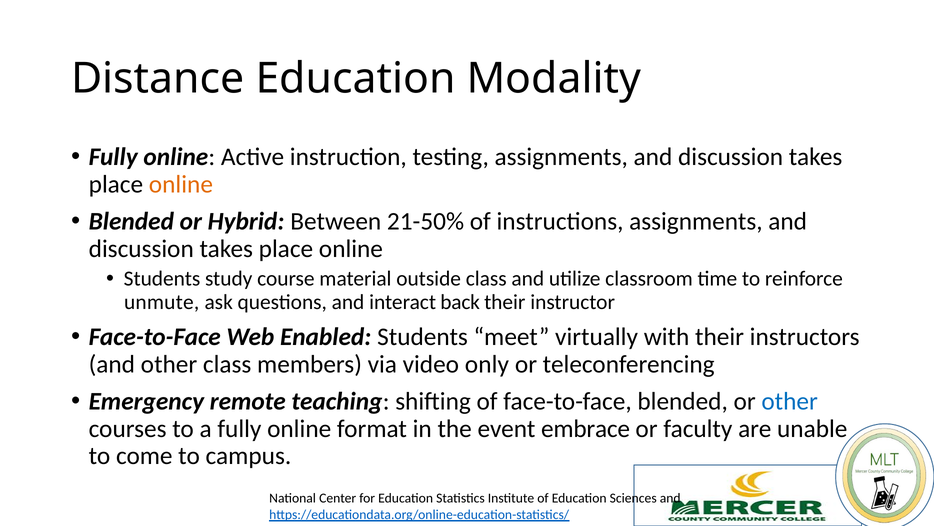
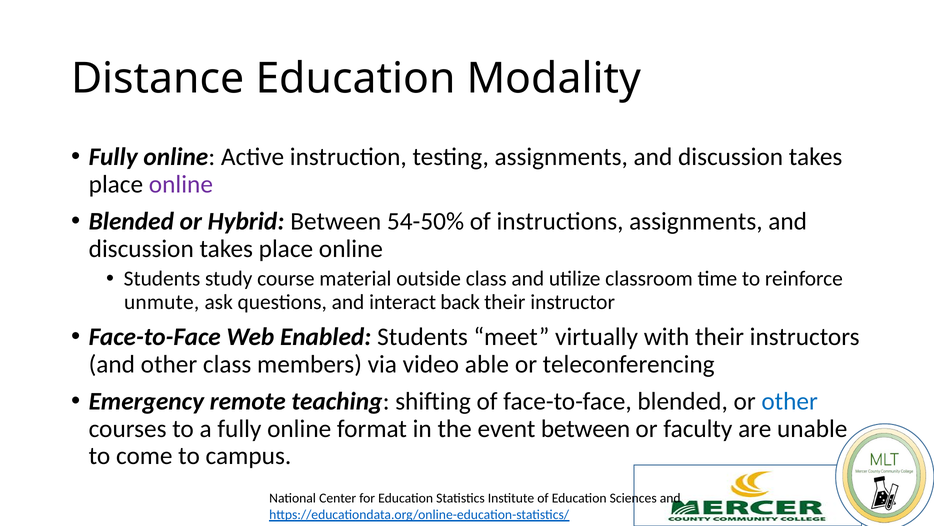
online colour: orange -> purple (181, 184)
21-50%: 21-50% -> 54-50% (426, 221)
only: only -> able (487, 364)
event embrace: embrace -> between (586, 428)
